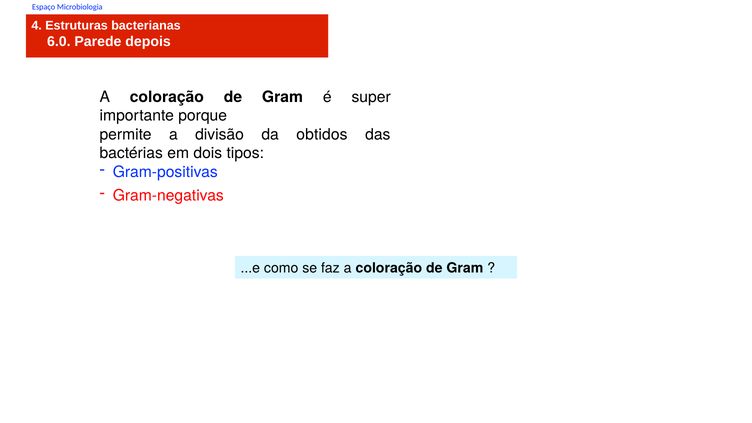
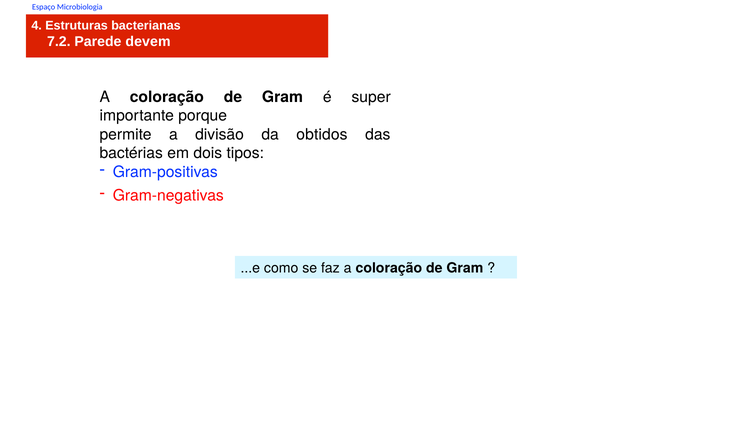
6.0: 6.0 -> 7.2 (59, 42)
depois: depois -> devem (148, 42)
